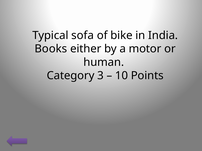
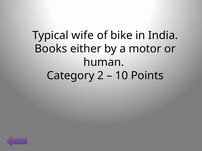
sofa: sofa -> wife (83, 35)
3: 3 -> 2 (101, 76)
